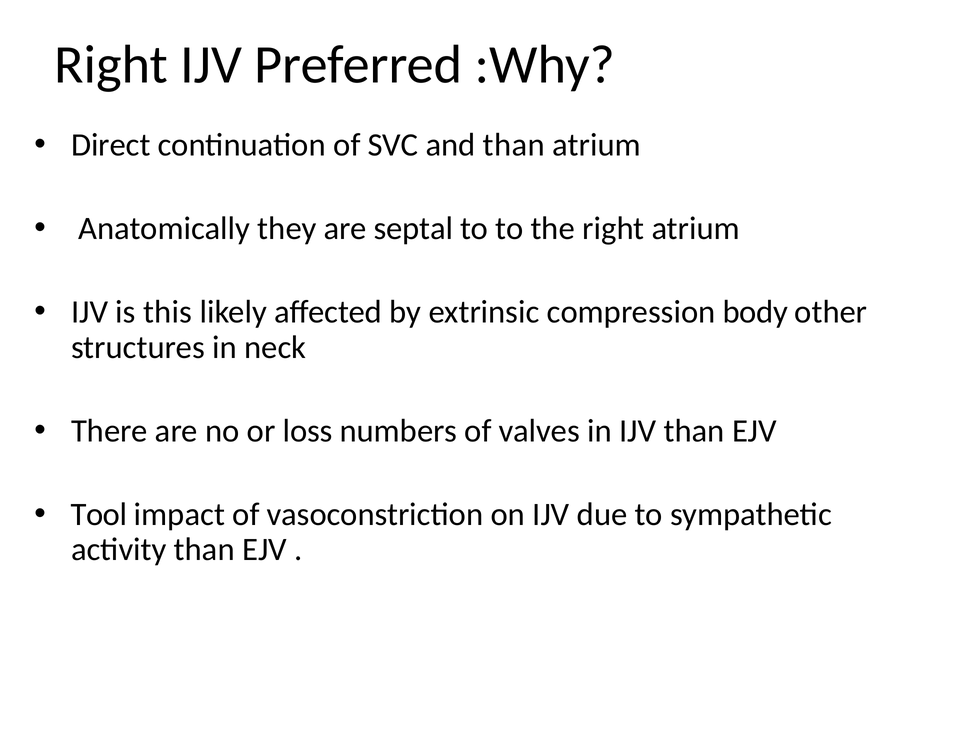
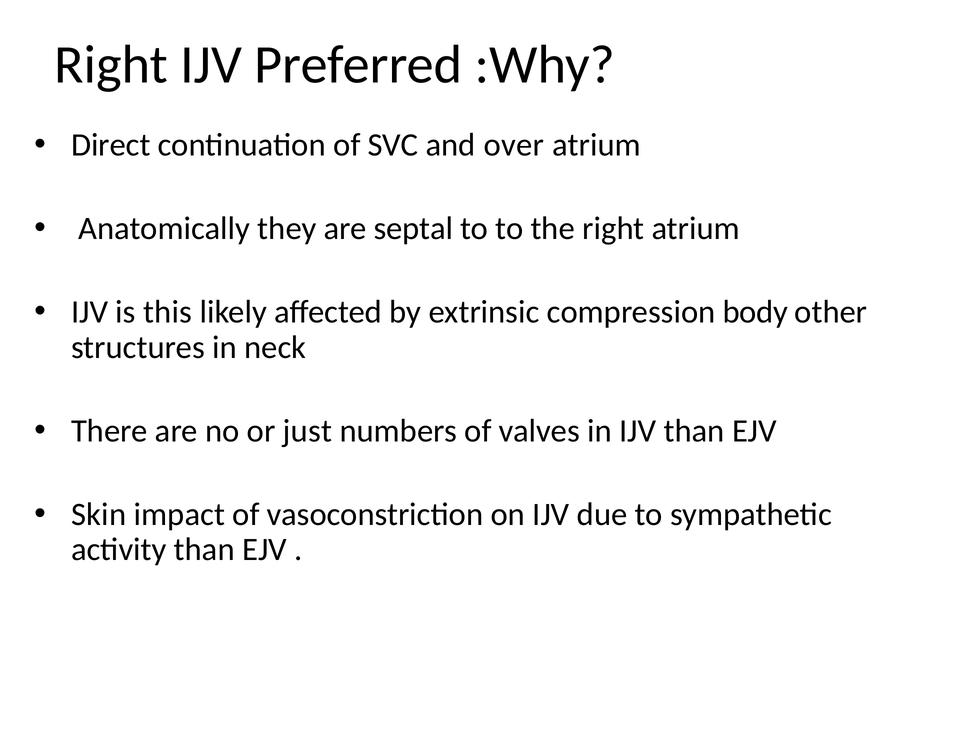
and than: than -> over (514, 145)
loss: loss -> just (307, 431)
Tool: Tool -> Skin (99, 514)
